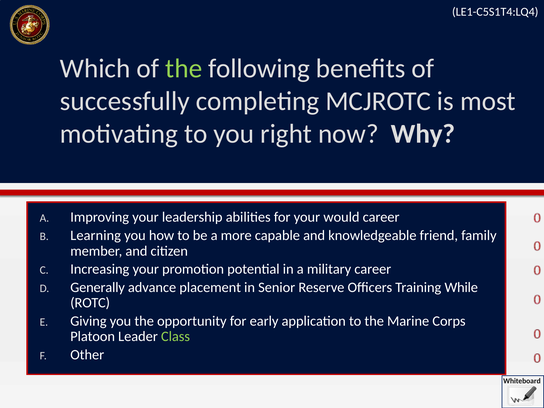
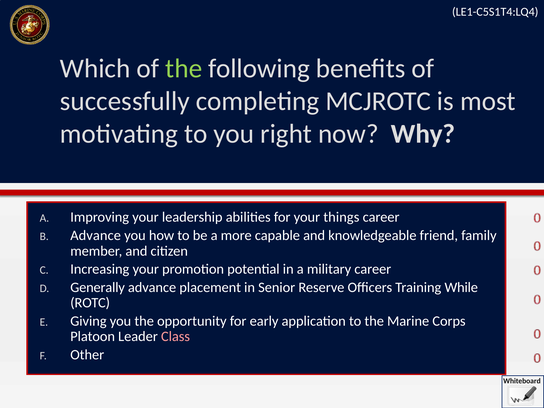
would: would -> things (341, 217)
Learning: Learning -> Advance (96, 235)
Class colour: light green -> pink (176, 337)
